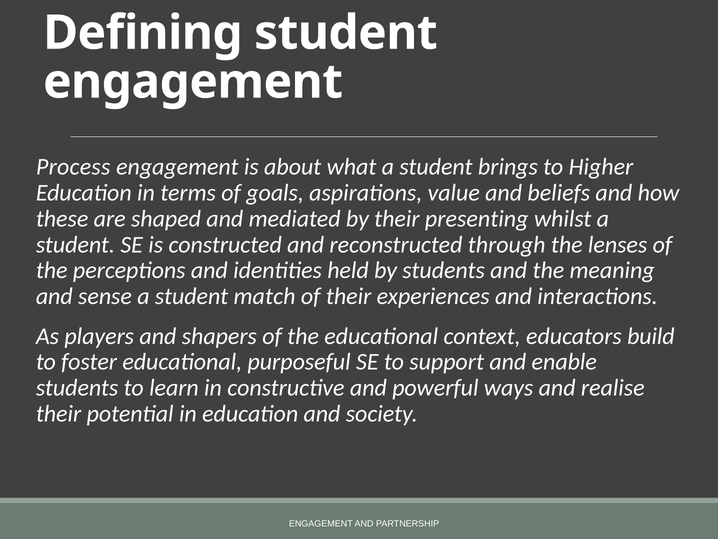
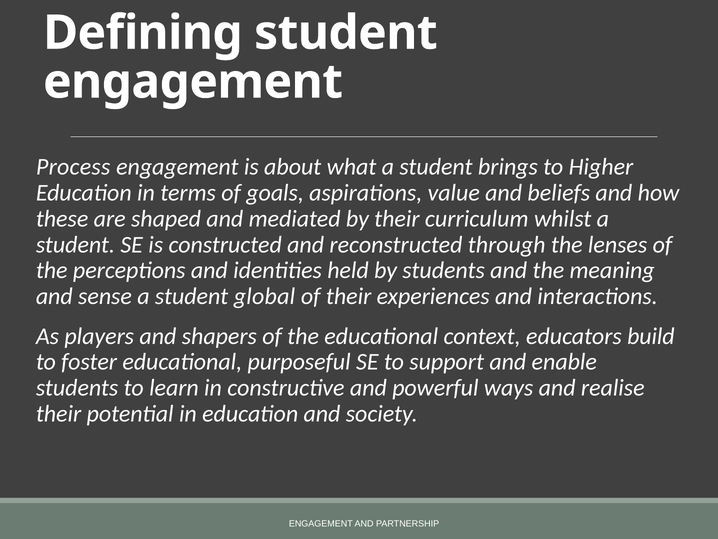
presenting: presenting -> curriculum (477, 219)
match: match -> global (264, 296)
